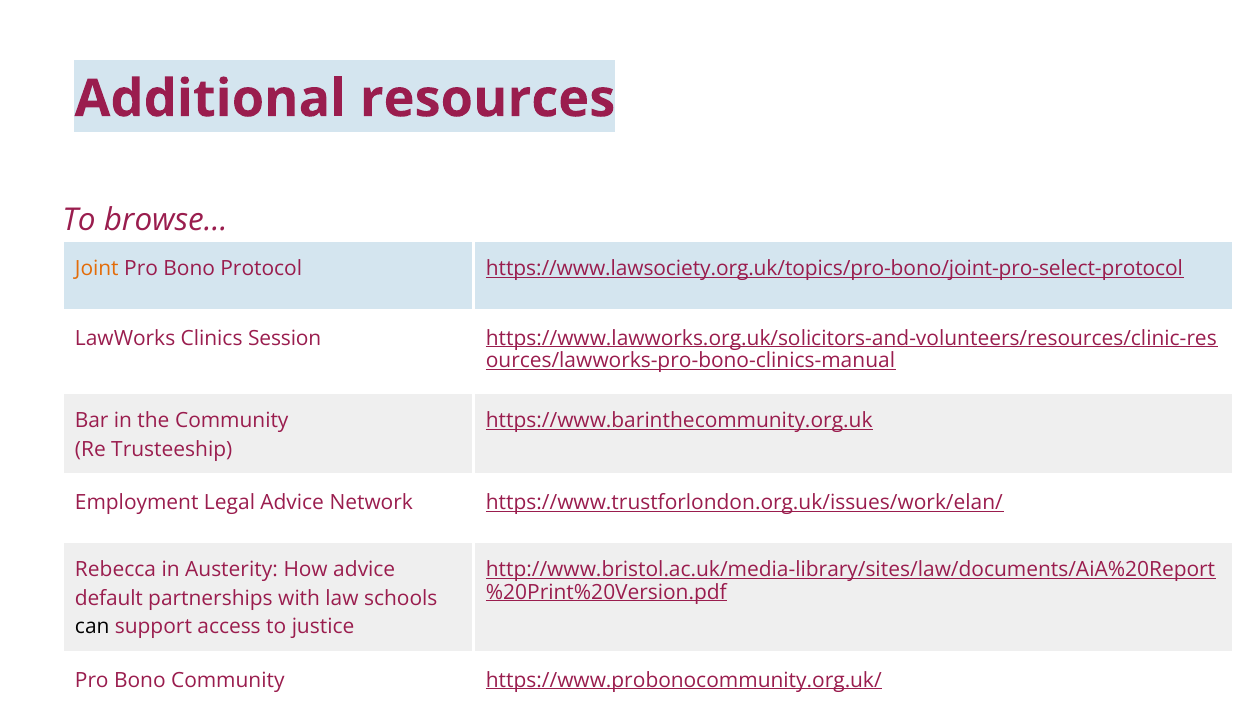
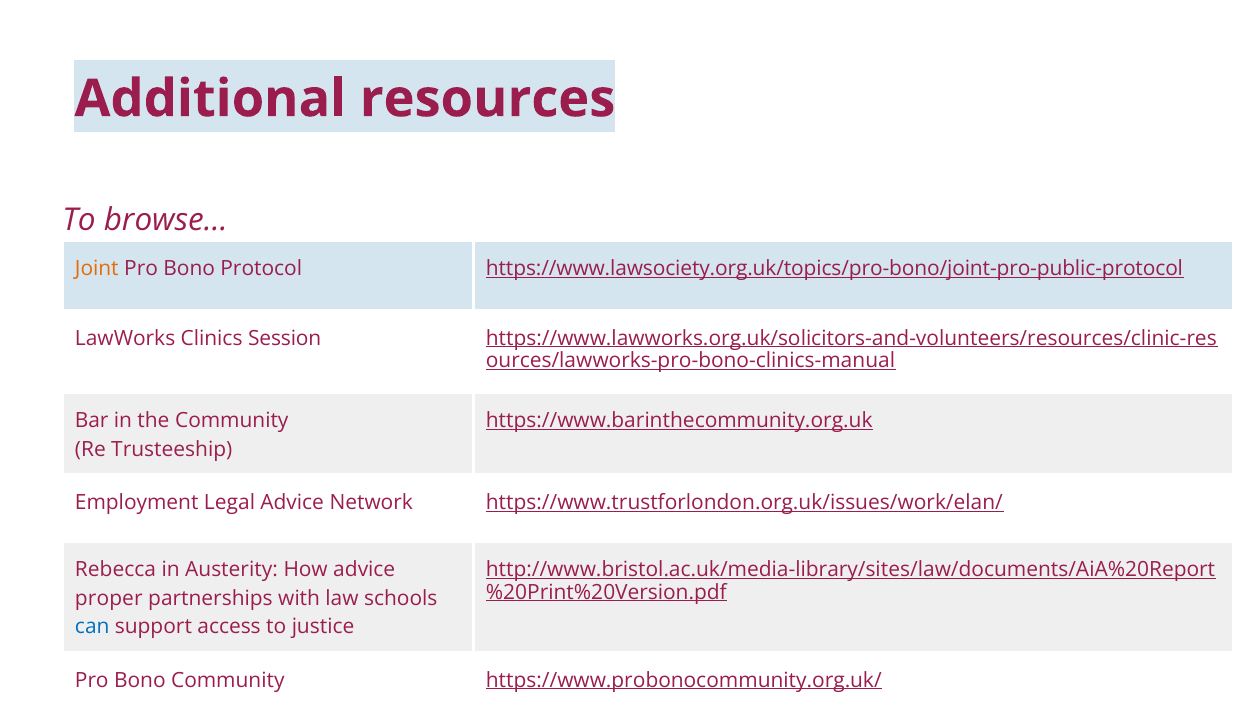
https://www.lawsociety.org.uk/topics/pro-bono/joint-pro-select-protocol: https://www.lawsociety.org.uk/topics/pro-bono/joint-pro-select-protocol -> https://www.lawsociety.org.uk/topics/pro-bono/joint-pro-public-protocol (834, 269)
default: default -> proper (109, 599)
can colour: black -> blue (92, 627)
